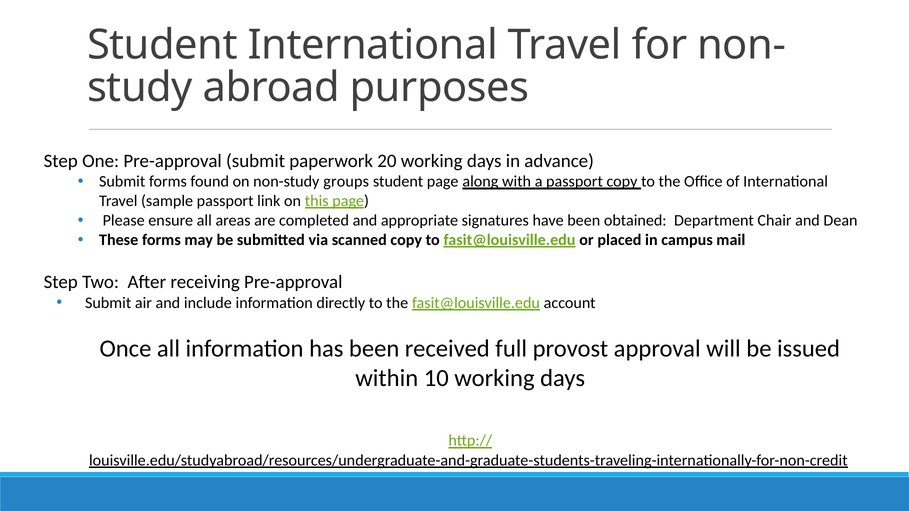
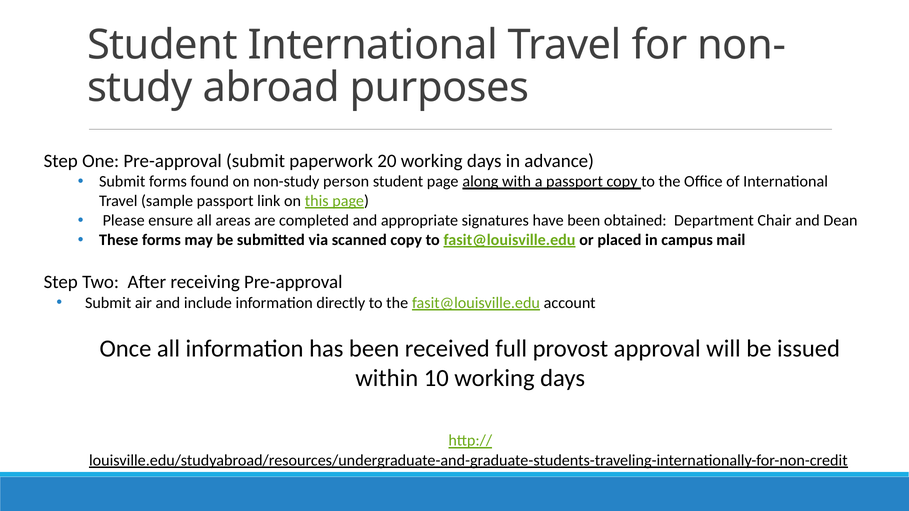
groups: groups -> person (346, 182)
